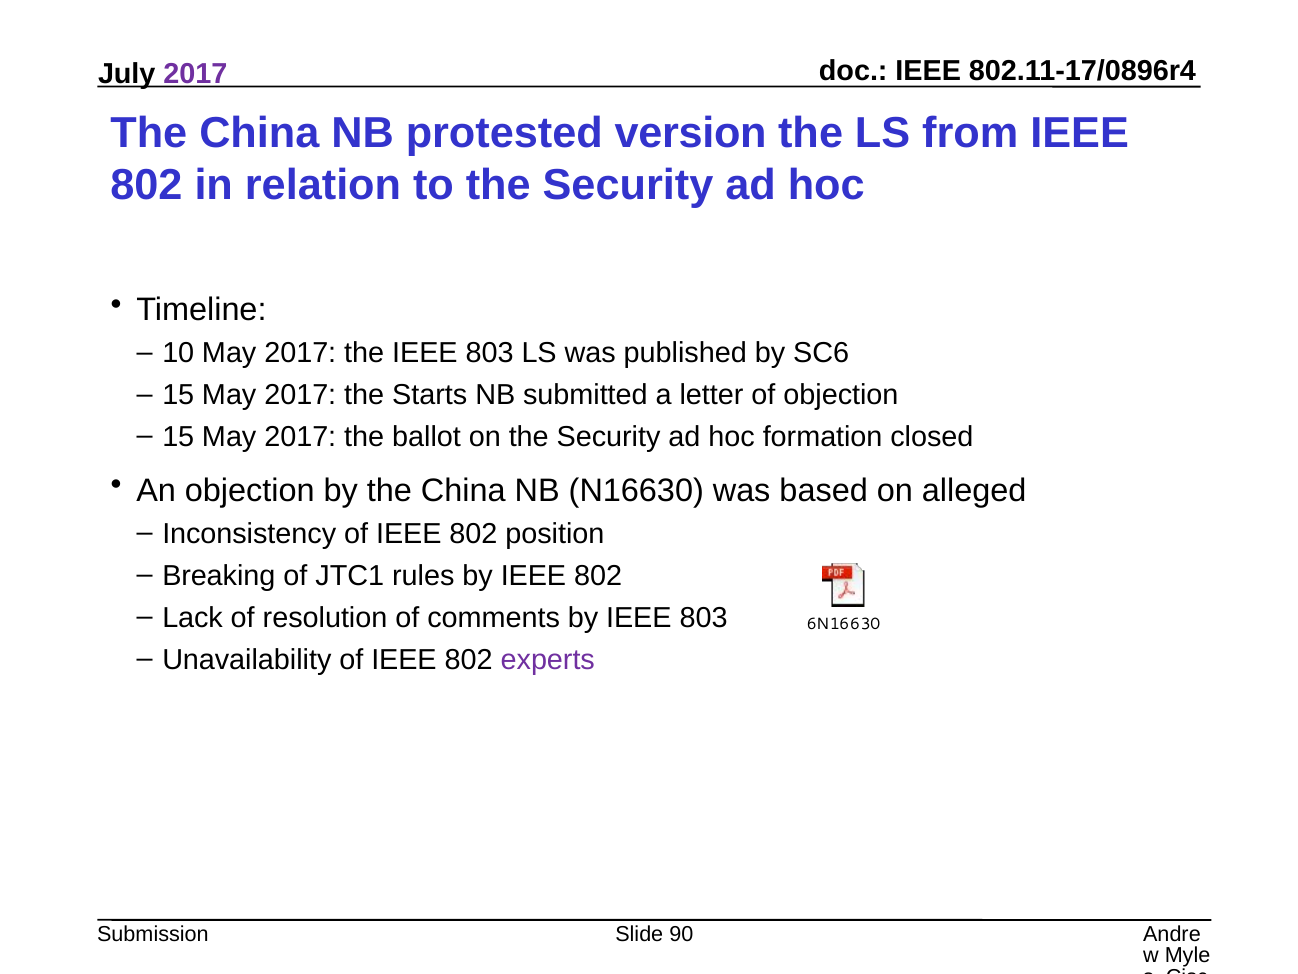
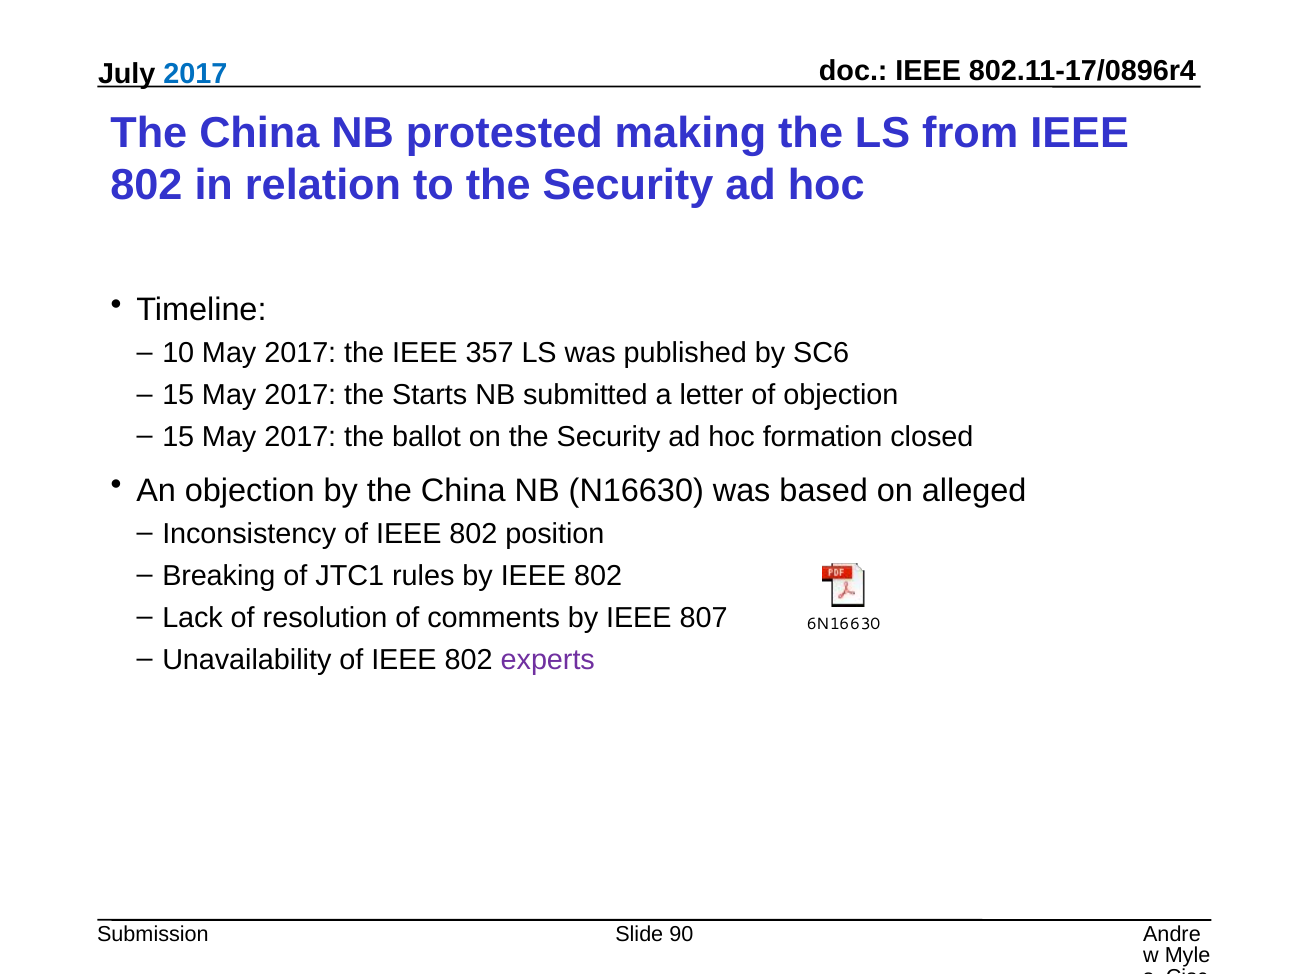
2017 colour: purple -> blue (195, 74)
version: version -> making (690, 133)
the IEEE 803: 803 -> 357 (490, 353)
by IEEE 803: 803 -> 807 (704, 617)
